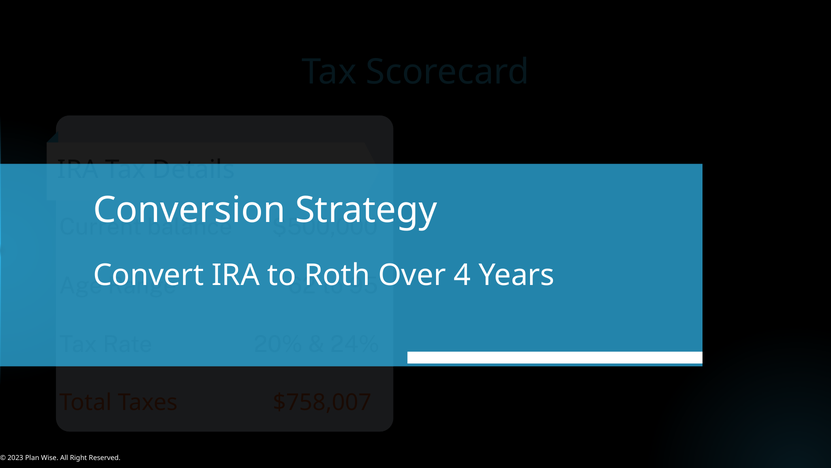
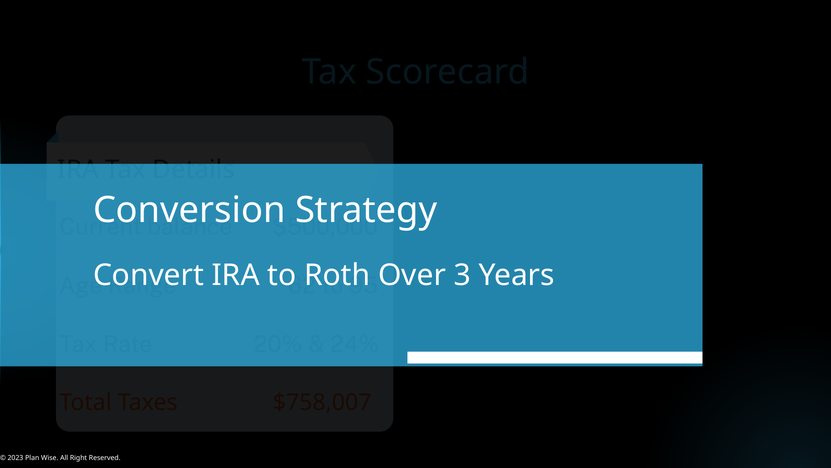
4: 4 -> 3 (462, 275)
